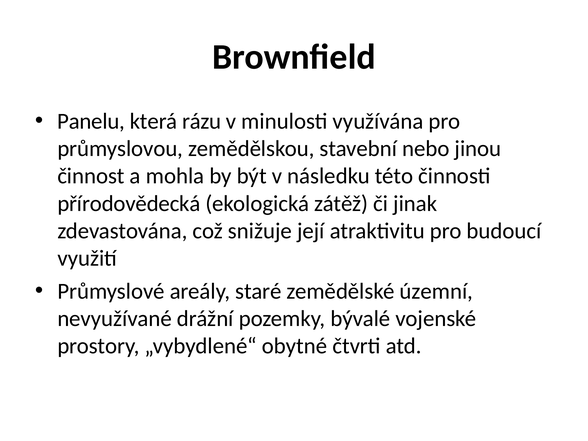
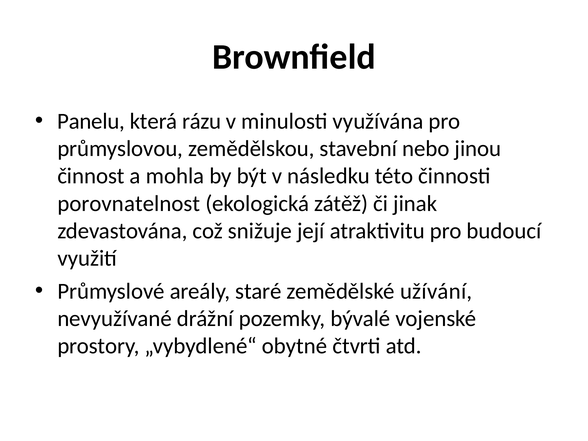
přírodovědecká: přírodovědecká -> porovnatelnost (129, 204)
územní: územní -> užívání (436, 291)
